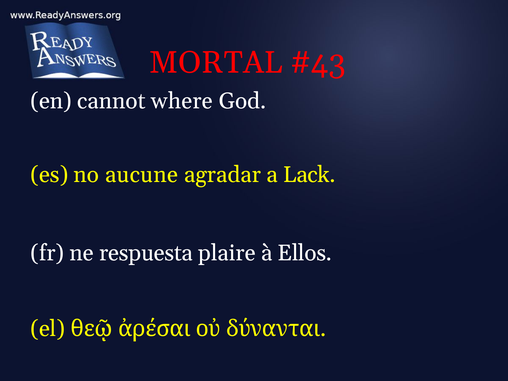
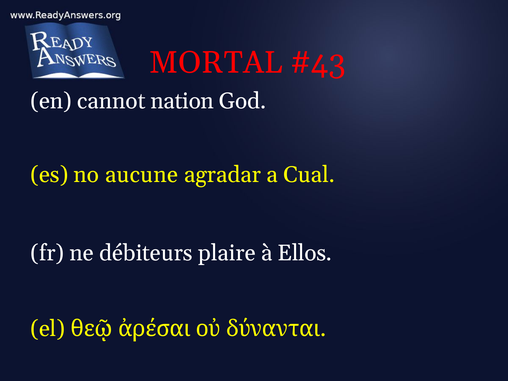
where: where -> nation (182, 101)
Lack: Lack -> Cual (309, 175)
respuesta: respuesta -> débiteurs (146, 253)
